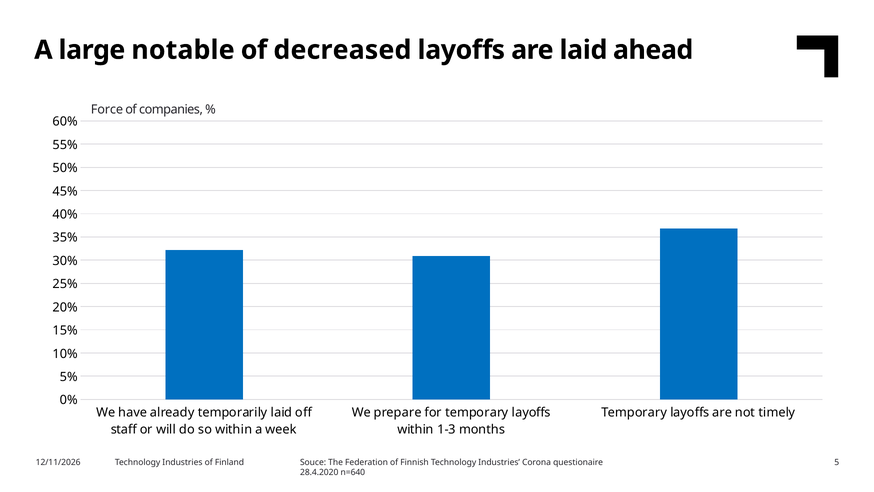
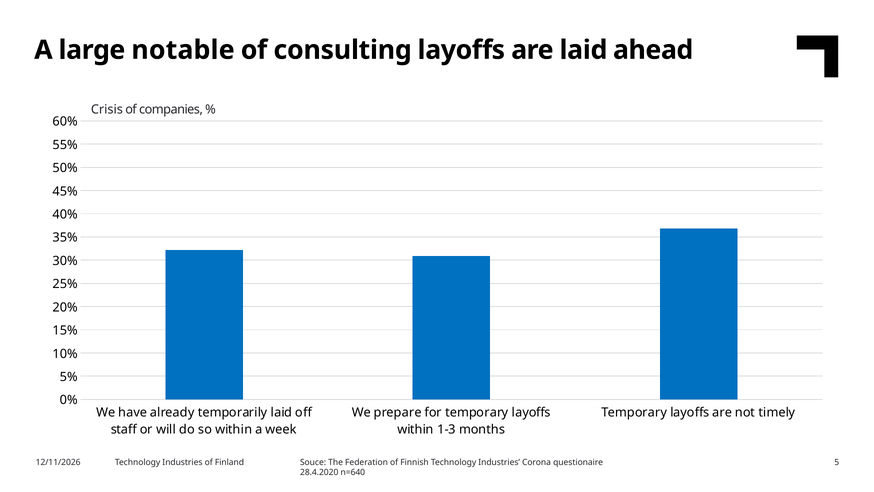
decreased: decreased -> consulting (343, 50)
Force: Force -> Crisis (107, 109)
